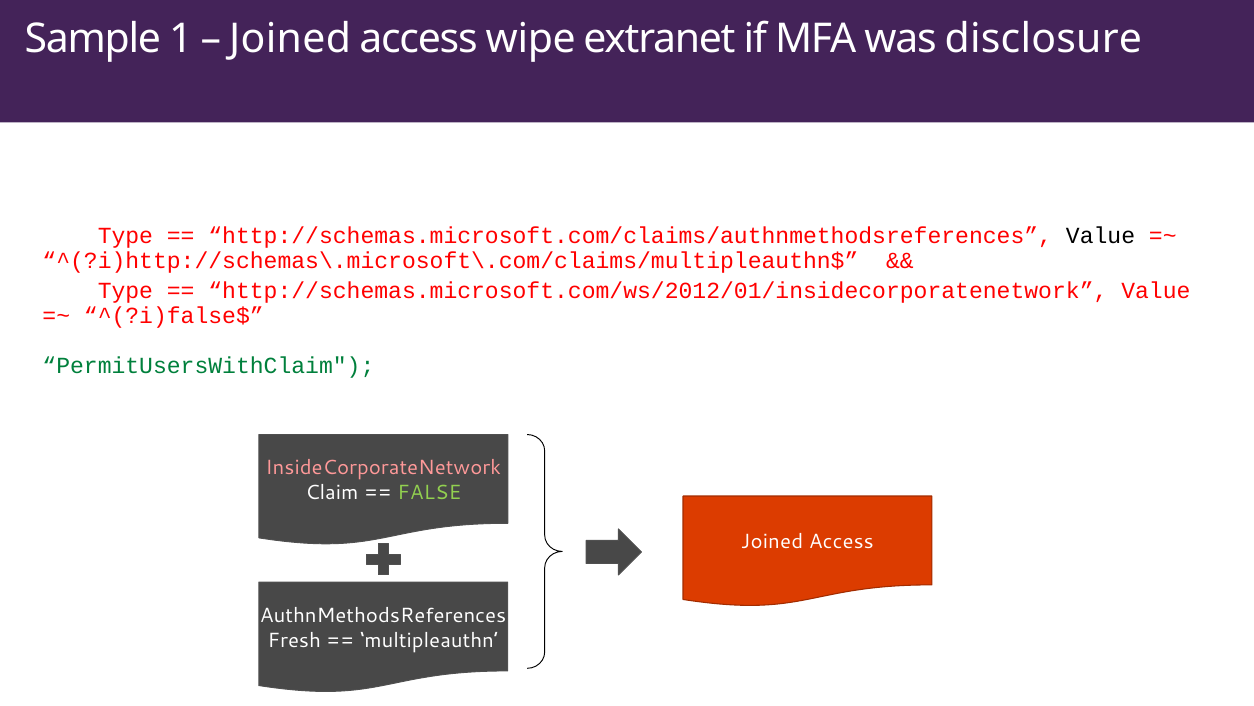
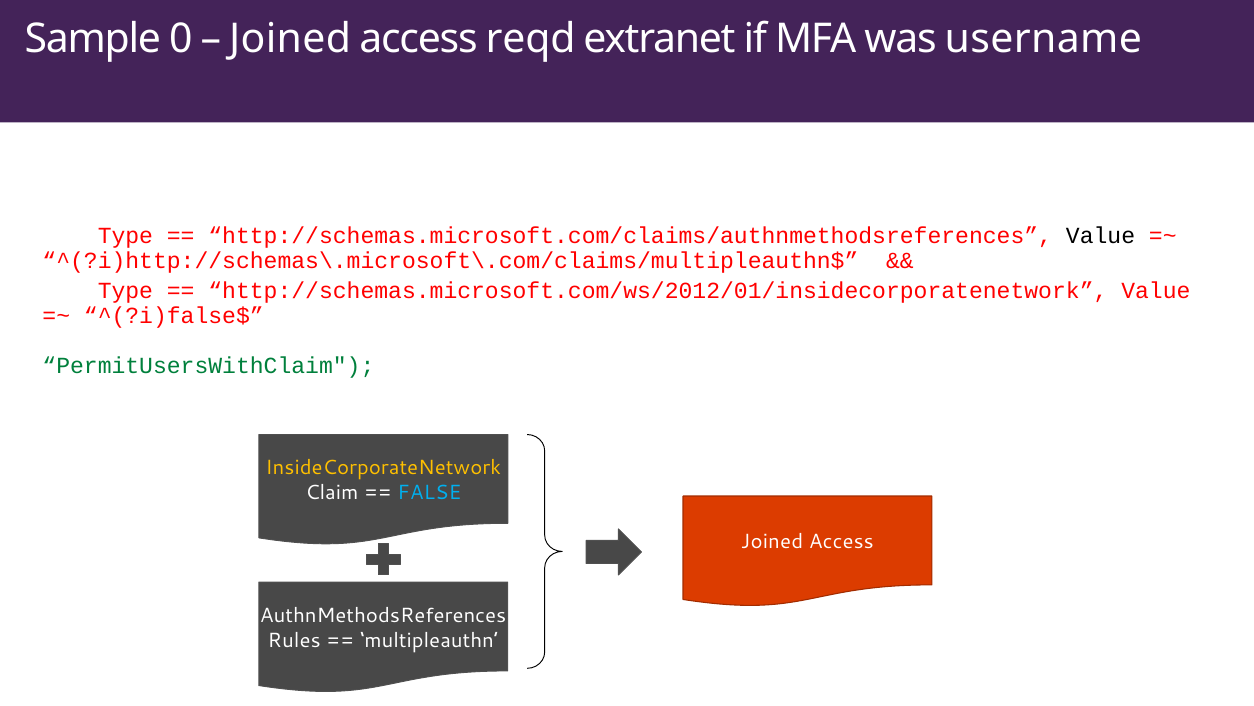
1: 1 -> 0 (181, 39)
wipe: wipe -> reqd (531, 39)
disclosure: disclosure -> username (1043, 39)
InsideCorporateNetwork colour: pink -> yellow (383, 468)
FALSE colour: light green -> light blue (429, 492)
Fresh: Fresh -> Rules (294, 640)
